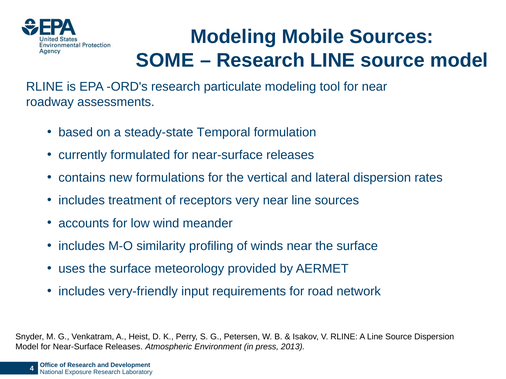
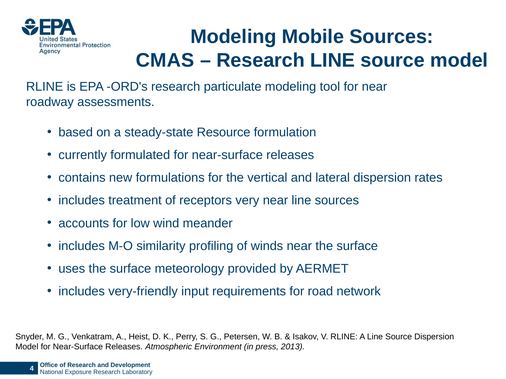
SOME: SOME -> CMAS (165, 60)
Temporal: Temporal -> Resource (224, 132)
